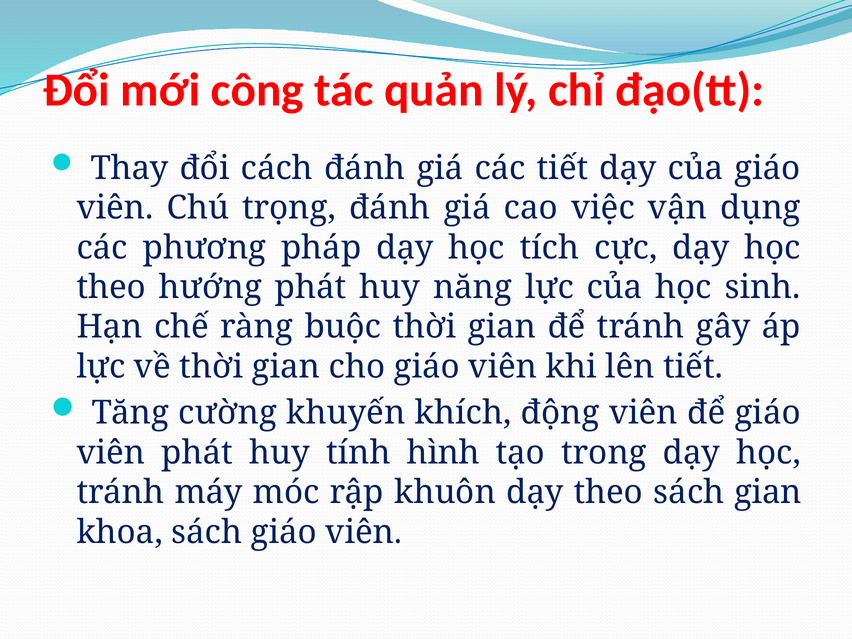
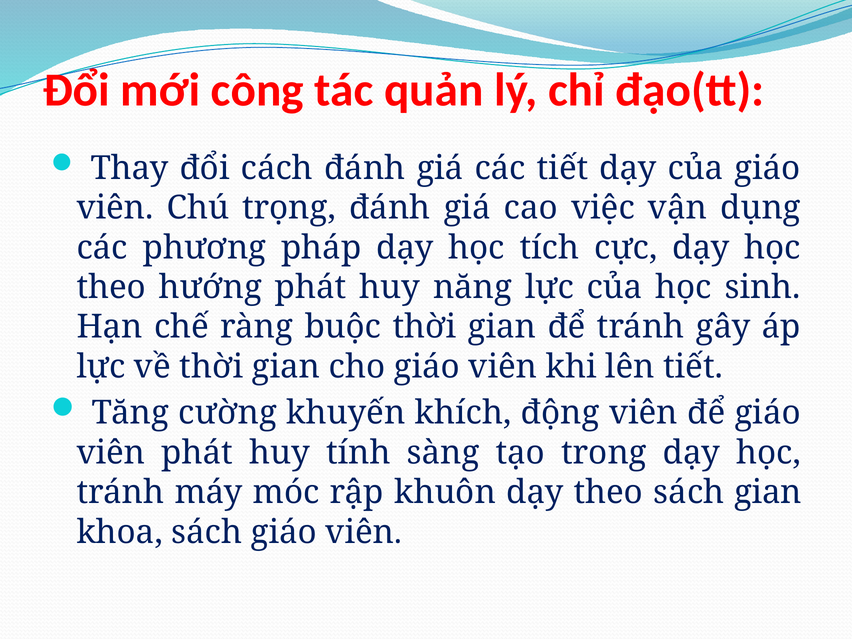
hình: hình -> sàng (443, 453)
